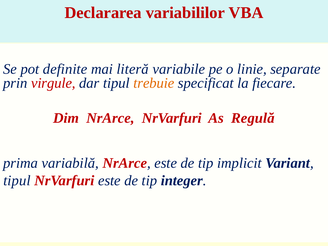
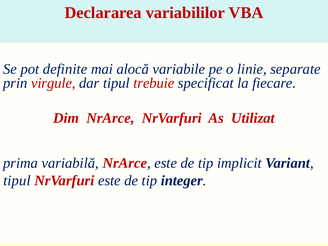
literă: literă -> alocă (133, 69)
trebuie colour: orange -> red (154, 83)
Regulă: Regulă -> Utilizat (253, 118)
